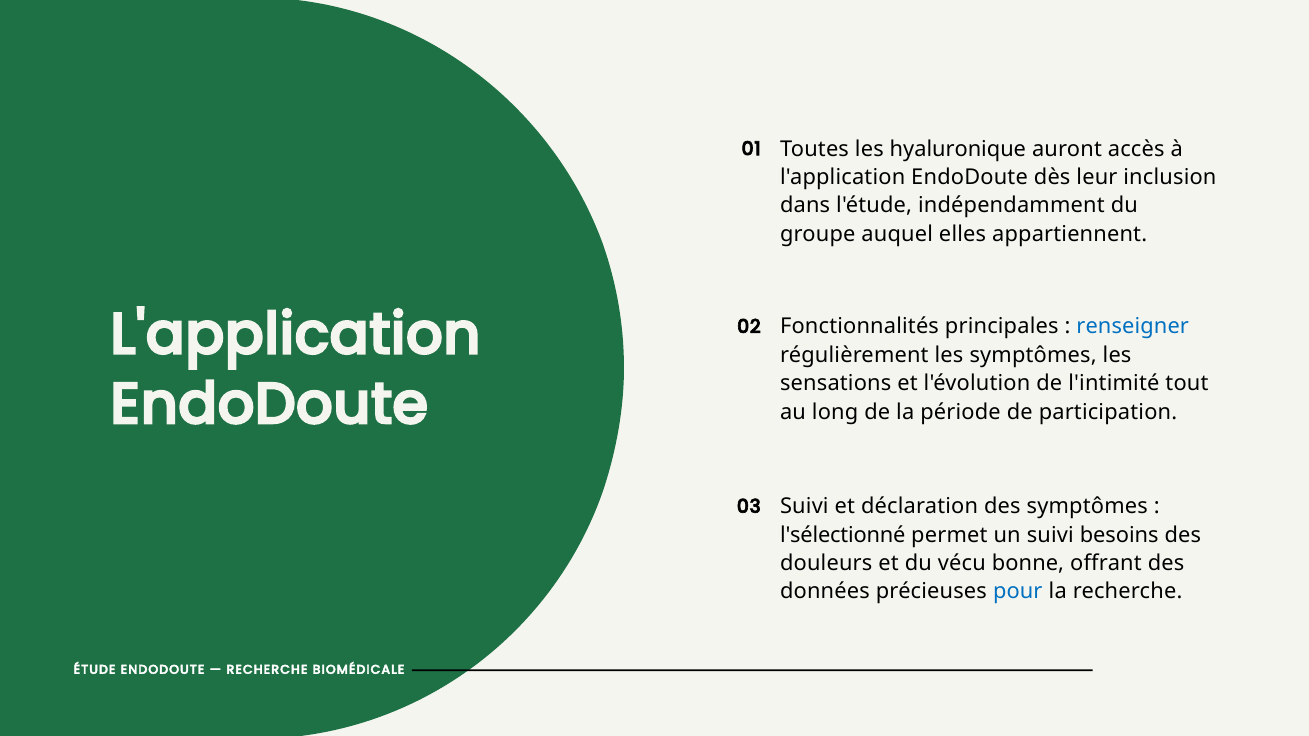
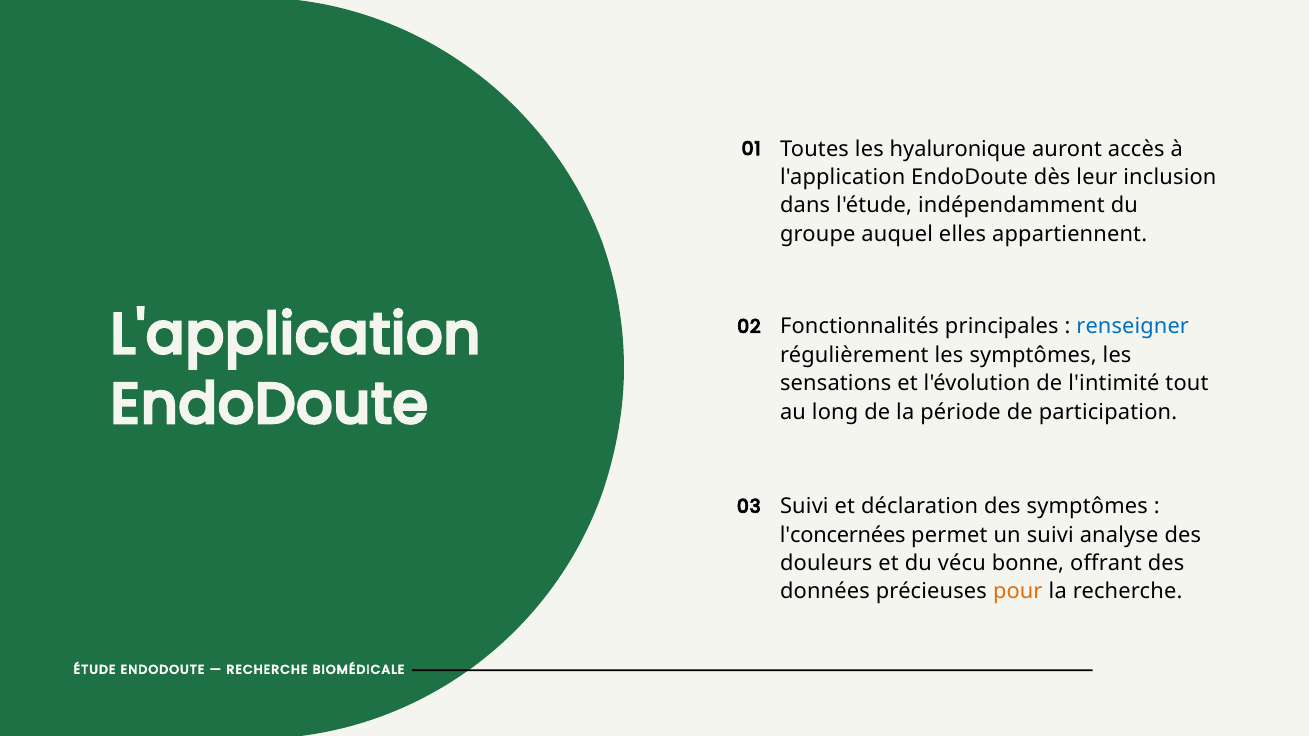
l'sélectionné: l'sélectionné -> l'concernées (843, 535)
besoins: besoins -> analyse (1119, 535)
pour colour: blue -> orange (1018, 592)
